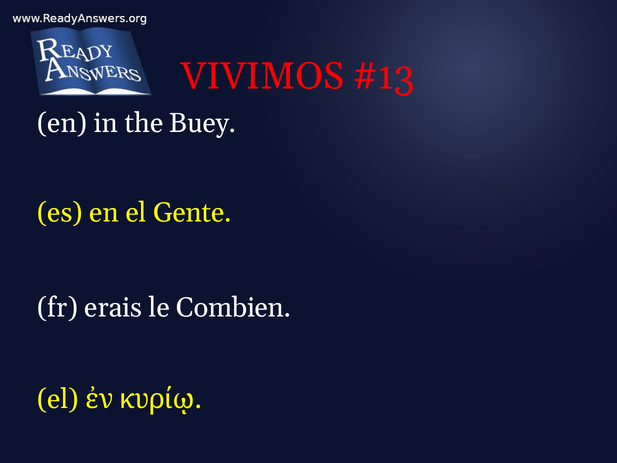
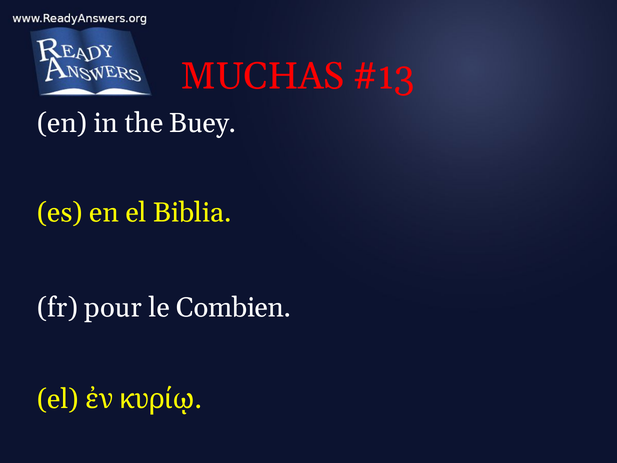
VIVIMOS: VIVIMOS -> MUCHAS (263, 76)
Gente: Gente -> Biblia (192, 212)
erais: erais -> pour (113, 307)
